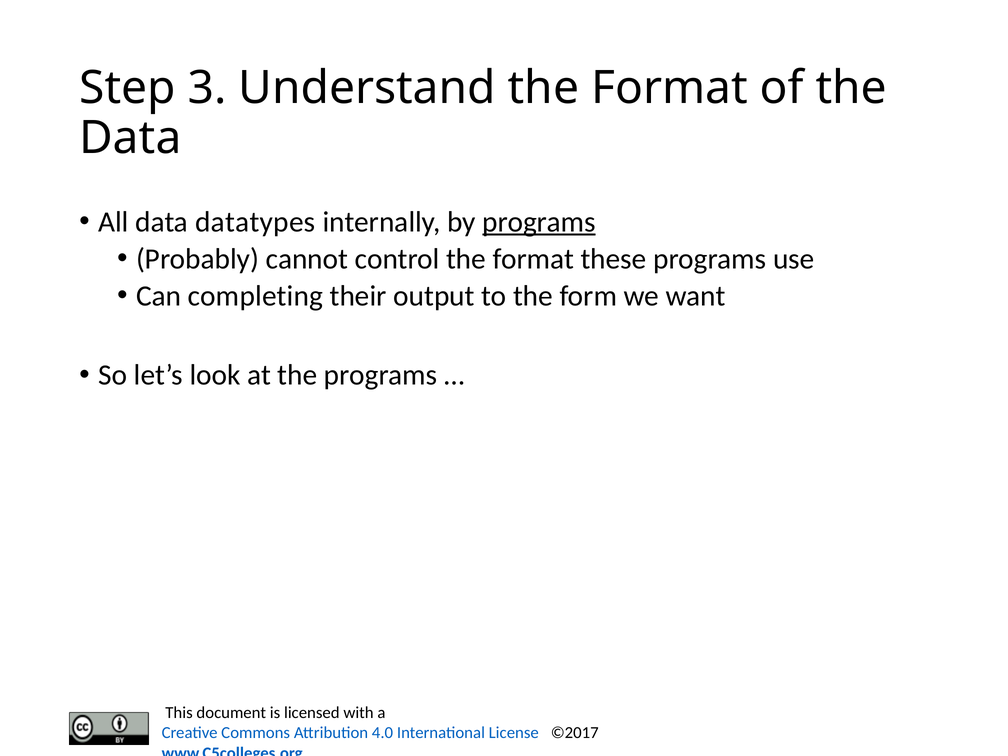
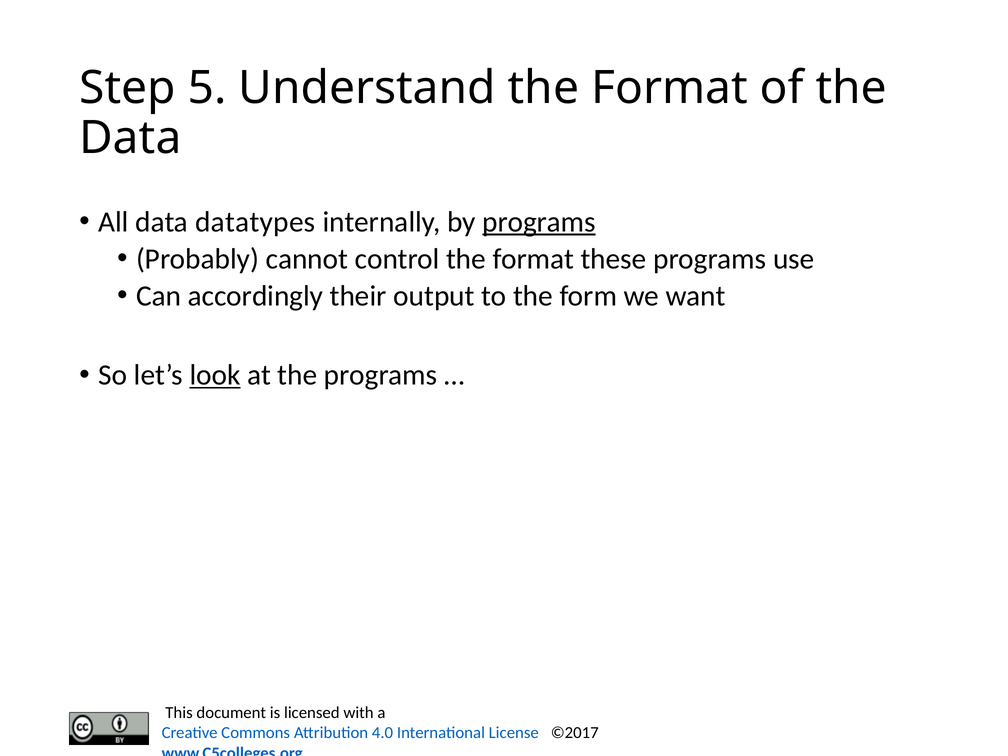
3: 3 -> 5 (207, 88)
completing: completing -> accordingly (255, 296)
look underline: none -> present (215, 375)
